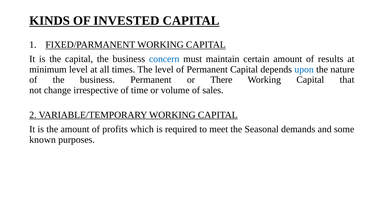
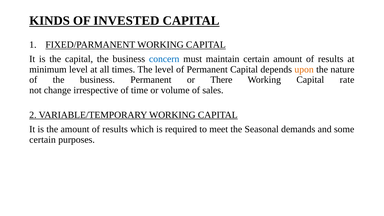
upon colour: blue -> orange (304, 69)
that: that -> rate (347, 80)
the amount of profits: profits -> results (115, 129)
known: known -> certain (43, 140)
